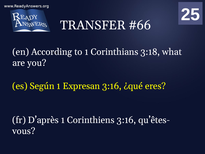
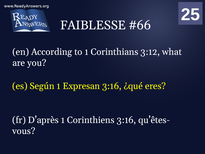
TRANSFER: TRANSFER -> FAIBLESSE (93, 25)
3:18: 3:18 -> 3:12 (150, 52)
